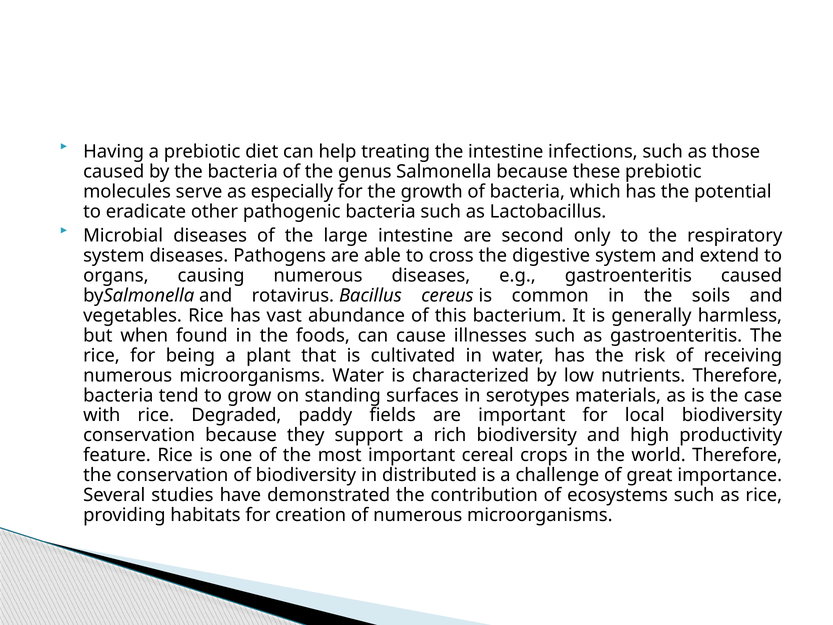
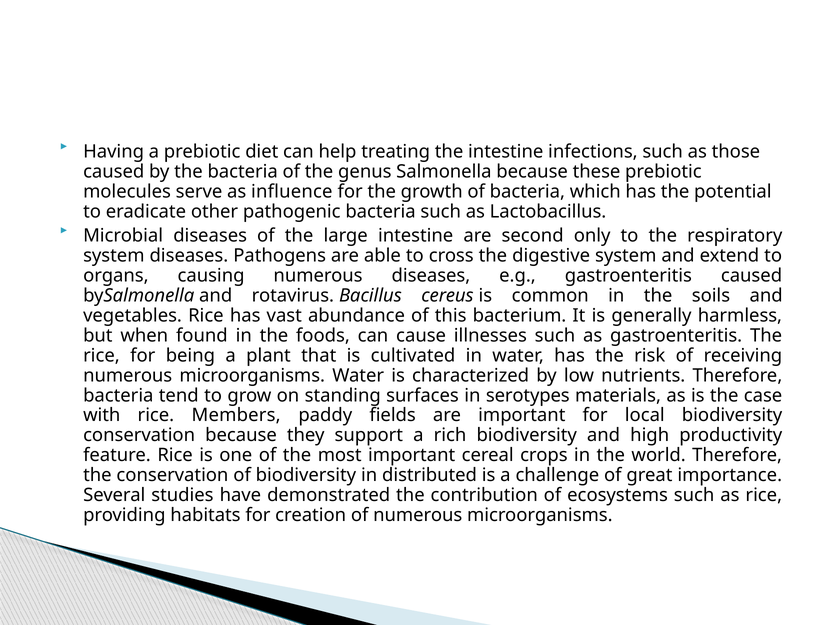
especially: especially -> influence (292, 191)
Degraded: Degraded -> Members (236, 415)
